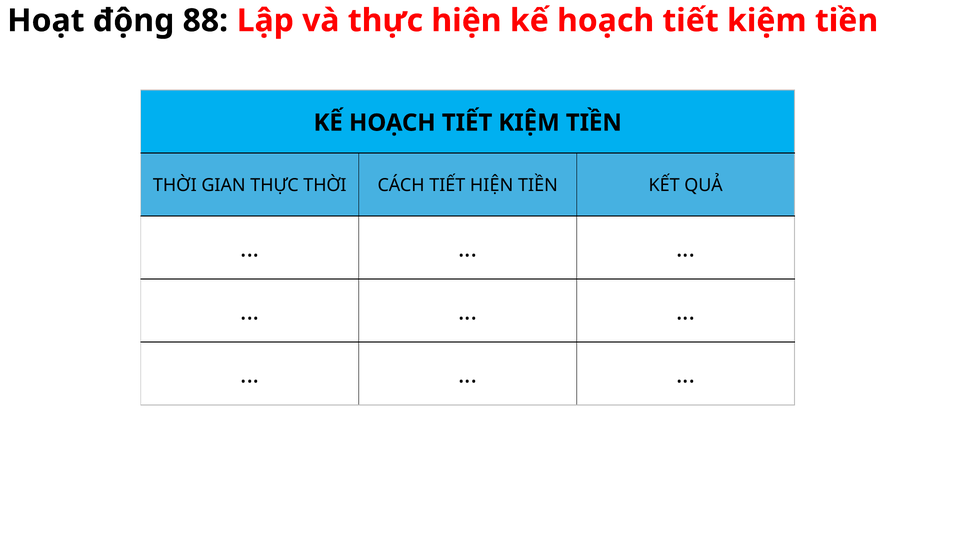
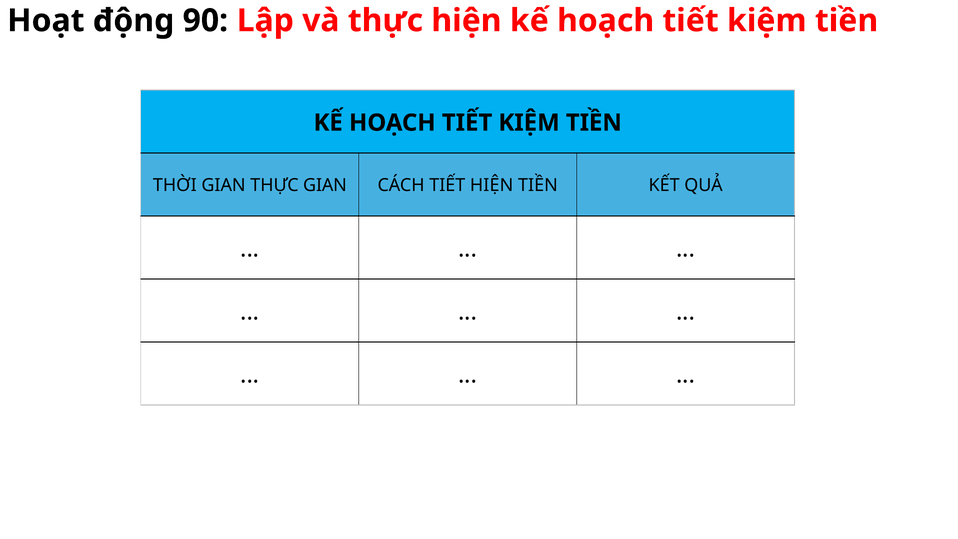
88: 88 -> 90 (205, 21)
THỰC THỜI: THỜI -> GIAN (325, 185)
